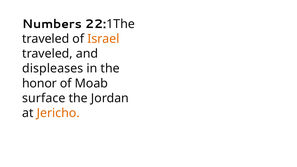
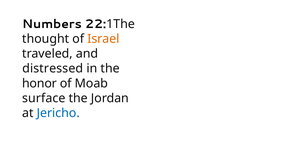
traveled: traveled -> thought (46, 39)
displeases: displeases -> distressed (53, 69)
Jericho colour: orange -> blue (58, 113)
